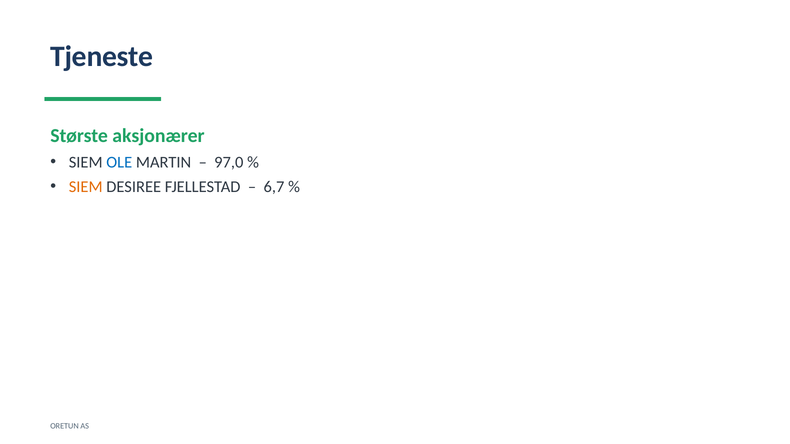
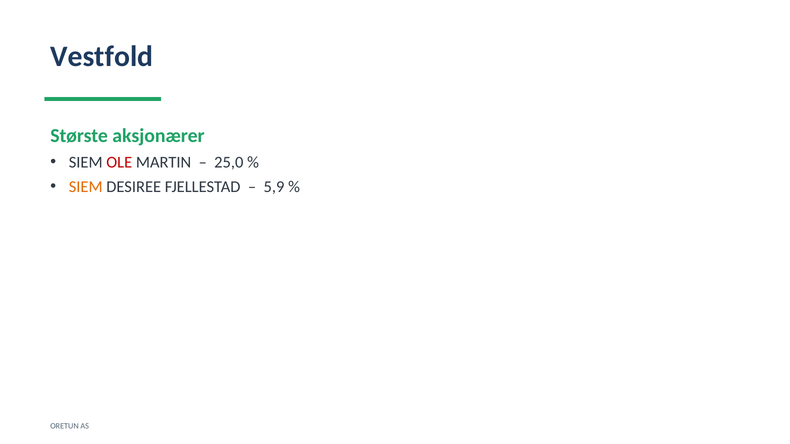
Tjeneste: Tjeneste -> Vestfold (102, 56)
OLE colour: blue -> red (119, 162)
97,0: 97,0 -> 25,0 (229, 162)
6,7: 6,7 -> 5,9 (274, 187)
